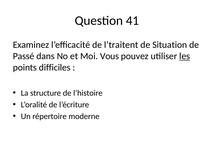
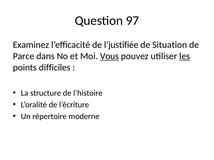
41: 41 -> 97 (132, 21)
l’traitent: l’traitent -> l’justifiée (121, 45)
Passé: Passé -> Parce (24, 56)
Vous underline: none -> present (110, 56)
